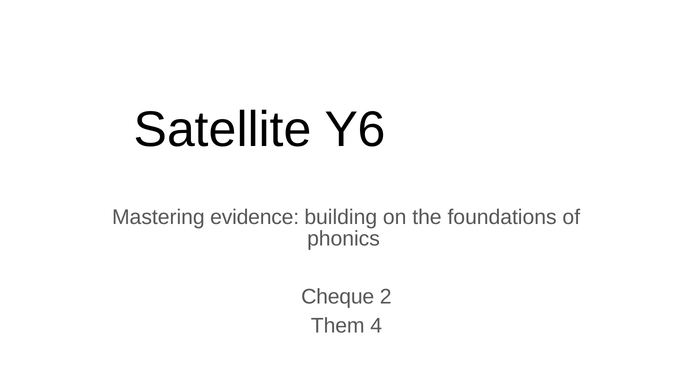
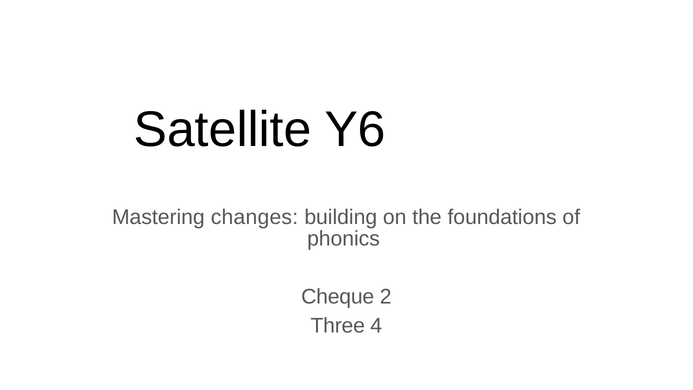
evidence: evidence -> changes (254, 217)
Them: Them -> Three (338, 326)
